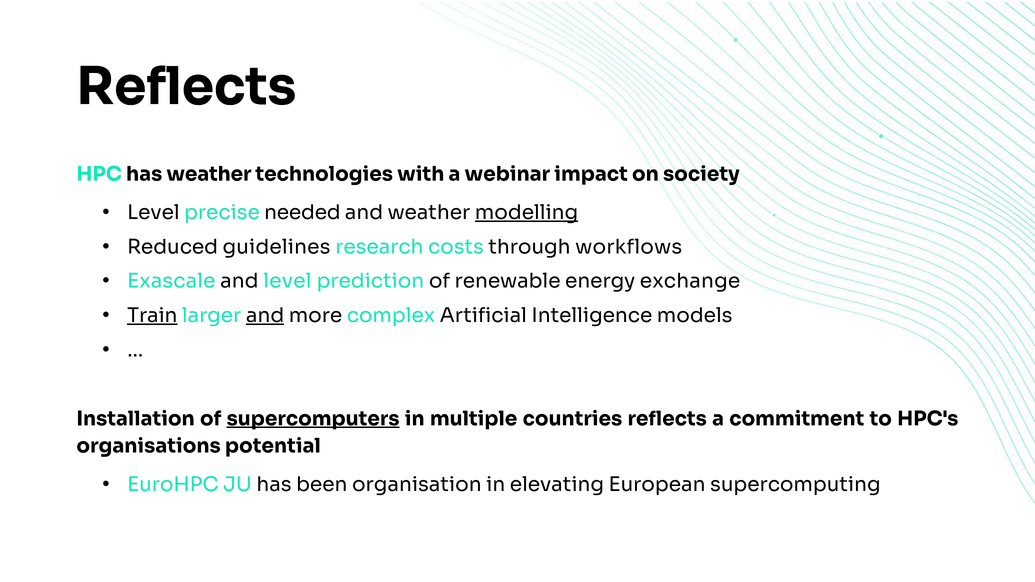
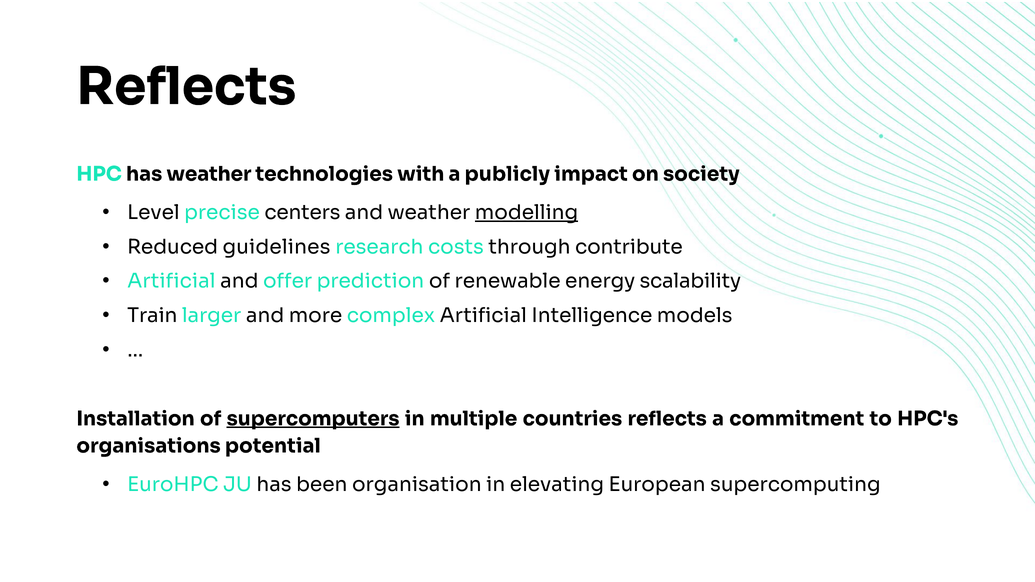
webinar: webinar -> publicly (507, 174)
needed: needed -> centers (302, 213)
workflows: workflows -> contribute (629, 247)
Exascale: Exascale -> Artificial (171, 281)
and level: level -> offer (288, 281)
exchange: exchange -> scalability (690, 281)
Train underline: present -> none (152, 316)
and underline: present -> none (265, 316)
